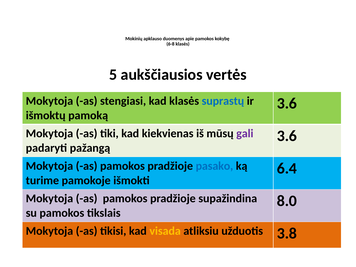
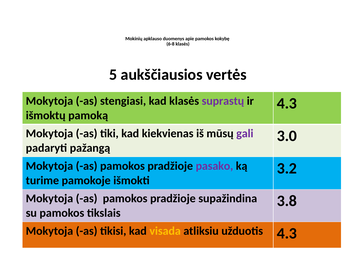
suprastų colour: blue -> purple (223, 101)
3.6: 3.6 -> 4.3 (287, 103)
3.6: 3.6 -> 3.0 (287, 136)
pasako colour: blue -> purple (214, 166)
6.4: 6.4 -> 3.2 (287, 168)
8.0: 8.0 -> 3.8 (287, 201)
užduotis 3.8: 3.8 -> 4.3 (287, 234)
